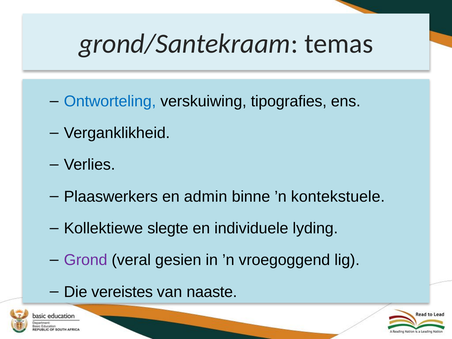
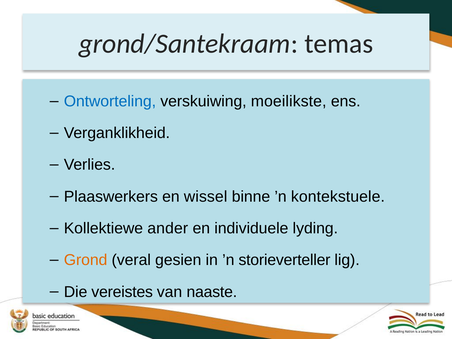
tipografies: tipografies -> moeilikste (289, 101)
admin: admin -> wissel (206, 197)
slegte: slegte -> ander (168, 228)
Grond colour: purple -> orange (86, 260)
vroegoggend: vroegoggend -> storieverteller (284, 260)
